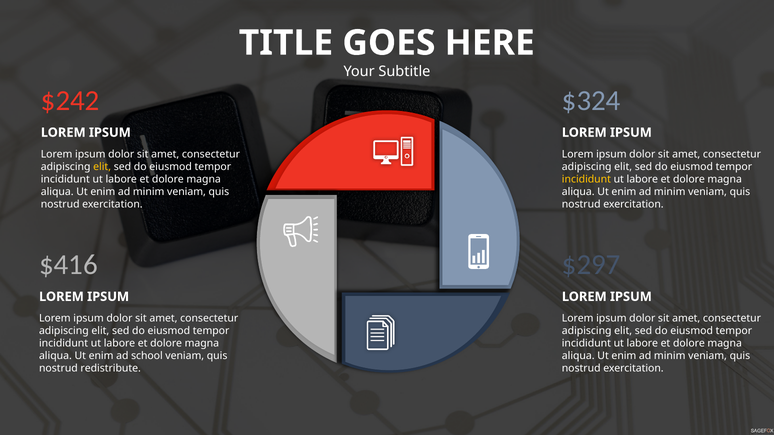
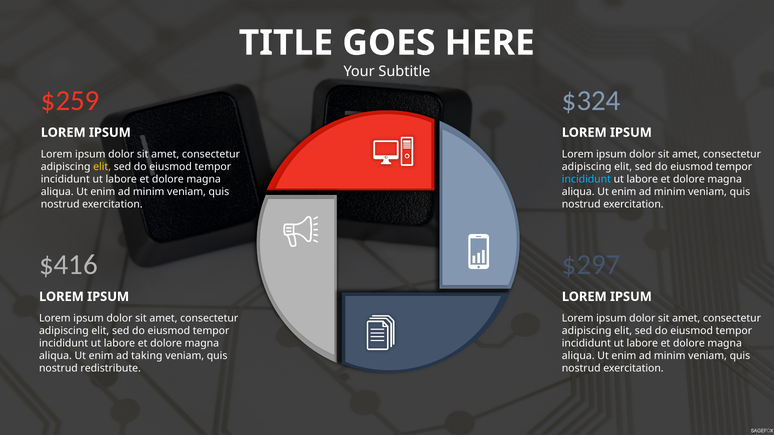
$242: $242 -> $259 (70, 101)
incididunt colour: yellow -> light blue (586, 179)
school: school -> taking (147, 356)
